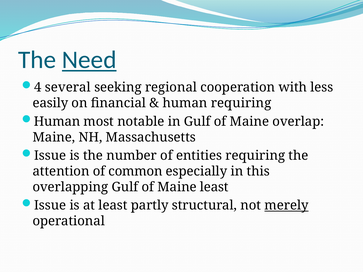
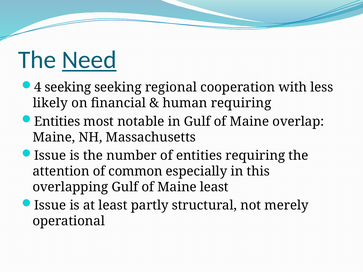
4 several: several -> seeking (68, 87)
easily: easily -> likely (50, 103)
Human: Human -> Entities (57, 122)
merely underline: present -> none (287, 206)
